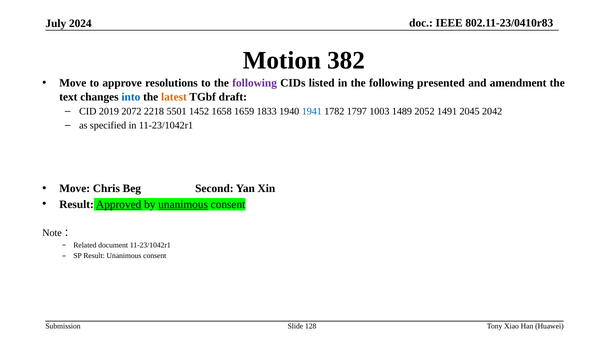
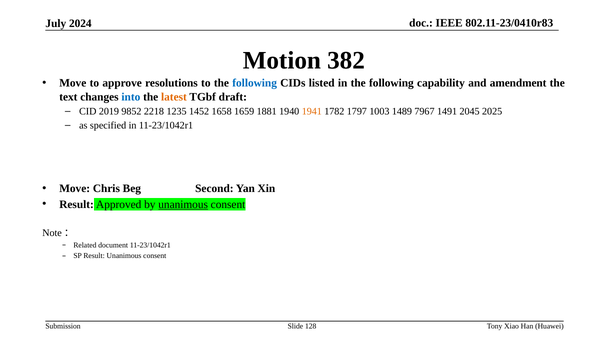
following colour: purple -> blue (255, 83)
presented: presented -> capability (441, 83)
2072: 2072 -> 9852 (131, 111)
5501: 5501 -> 1235 (177, 111)
1833: 1833 -> 1881 (267, 111)
1941 colour: blue -> orange (312, 111)
2052: 2052 -> 7967 (425, 111)
2042: 2042 -> 2025 (492, 111)
Approved underline: present -> none (119, 204)
